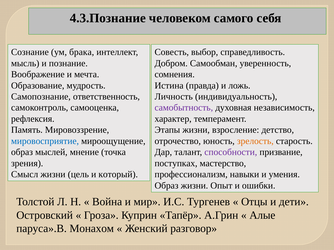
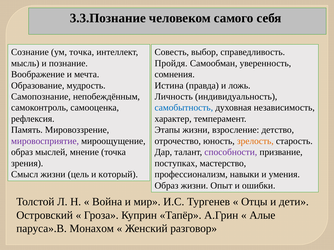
4.3.Познание: 4.3.Познание -> 3.3.Познание (108, 18)
ум брака: брака -> точка (82, 52)
Добром: Добром -> Пройдя (171, 63)
ответственность: ответственность -> непобеждённым (106, 97)
самобытность colour: purple -> blue (184, 108)
мировосприятие colour: blue -> purple (45, 141)
